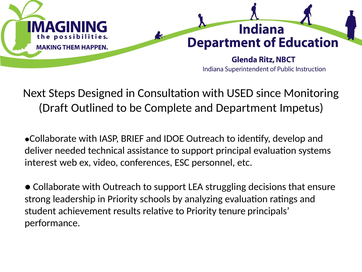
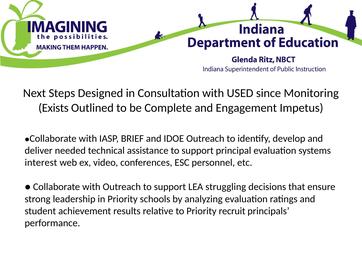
Draft: Draft -> Exists (54, 108)
Department: Department -> Engagement (246, 108)
tenure: tenure -> recruit (232, 211)
